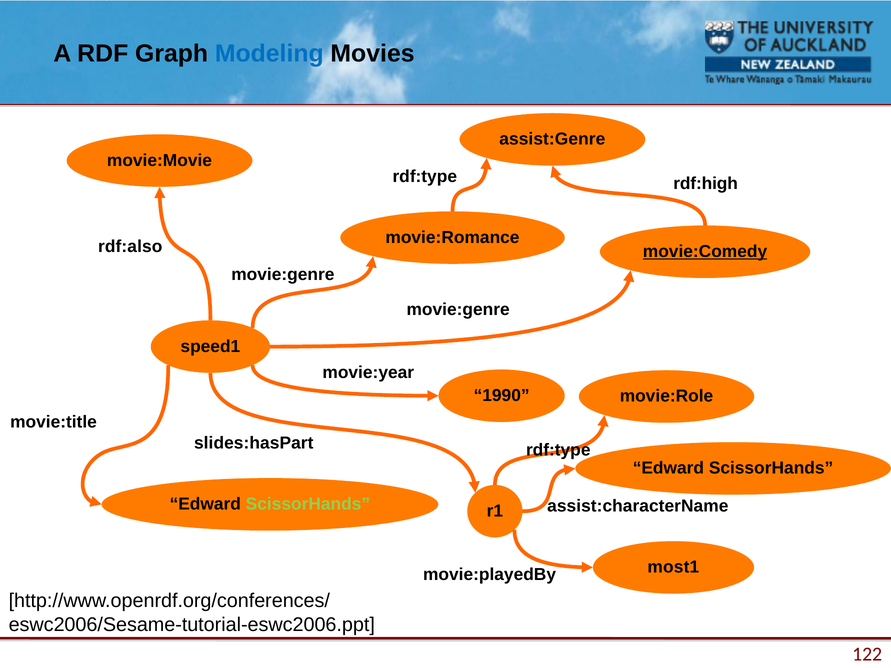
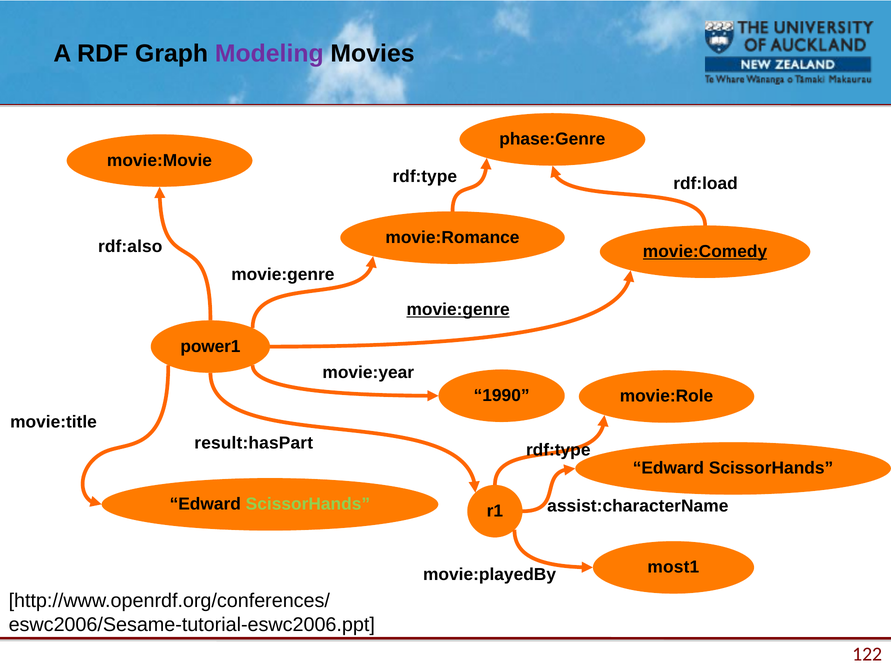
Modeling colour: blue -> purple (269, 54)
assist:Genre: assist:Genre -> phase:Genre (552, 139)
rdf:high: rdf:high -> rdf:load (706, 184)
movie:genre underline: none -> present (458, 310)
speed1: speed1 -> power1 (210, 347)
slides:hasPart: slides:hasPart -> result:hasPart (254, 443)
